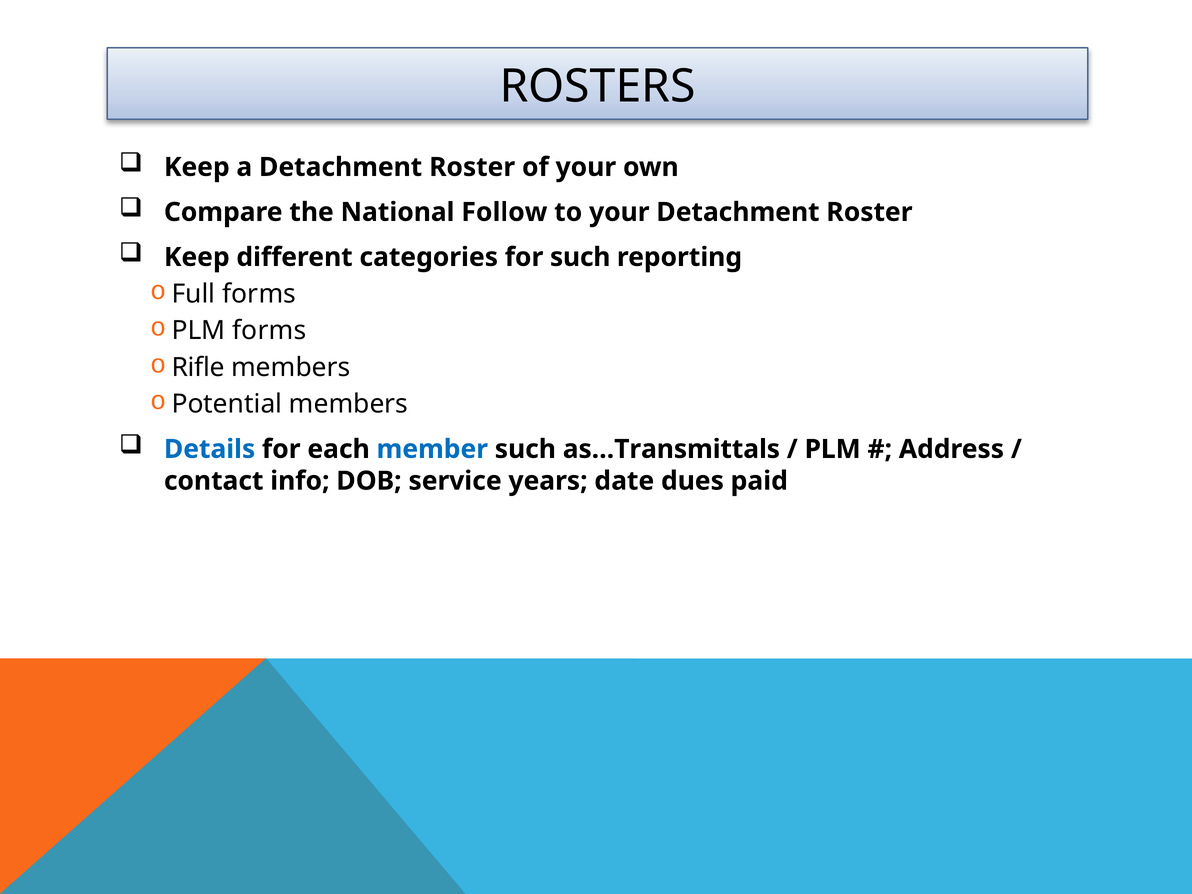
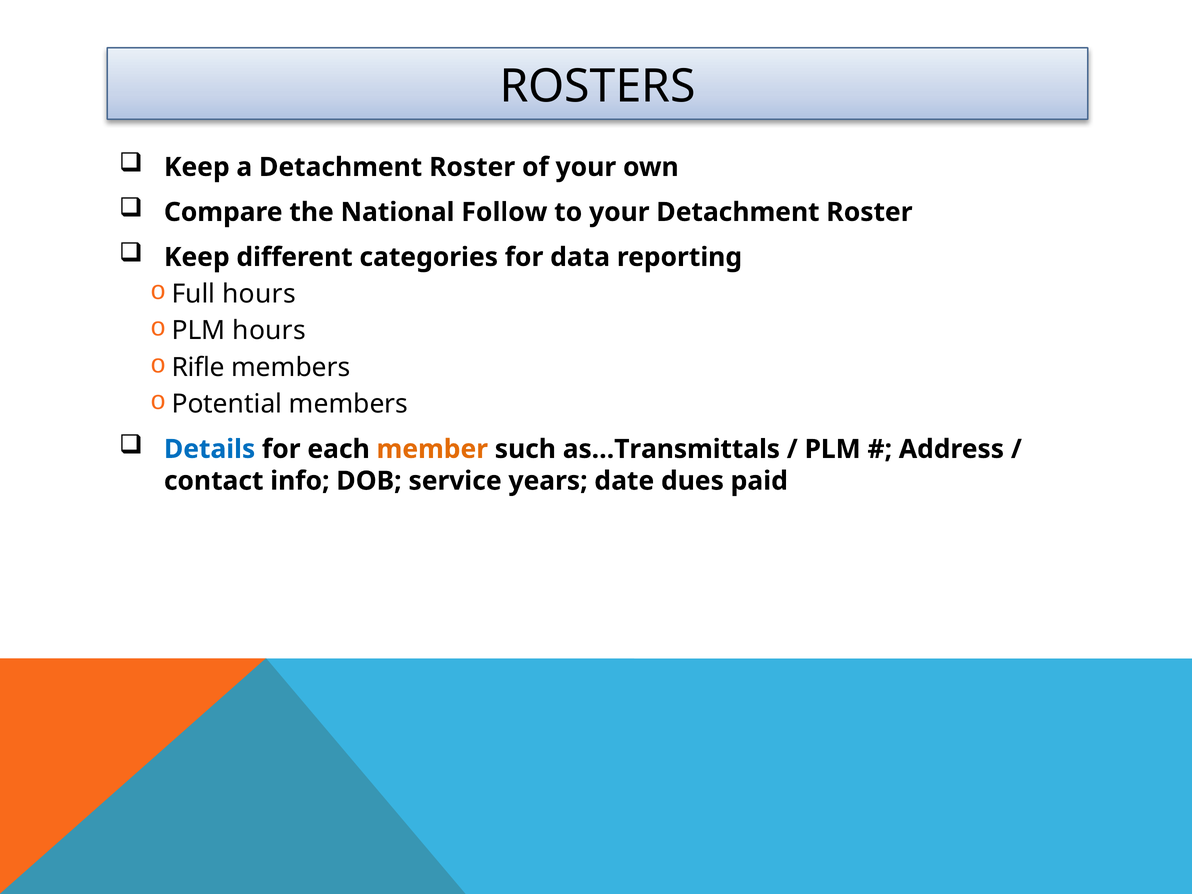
for such: such -> data (580, 257)
Full forms: forms -> hours (259, 294)
PLM forms: forms -> hours (269, 331)
member colour: blue -> orange (432, 449)
